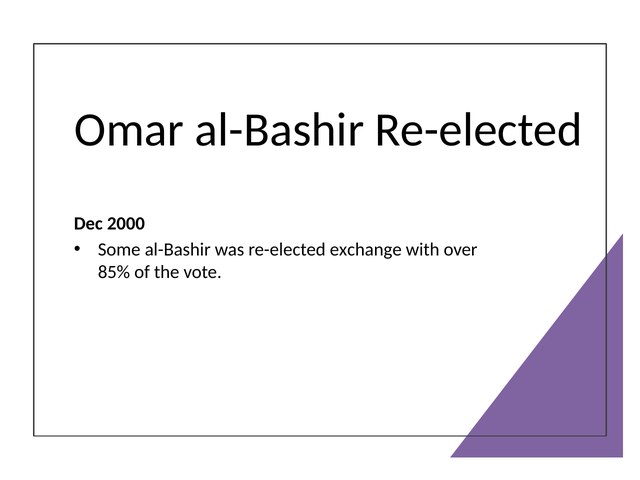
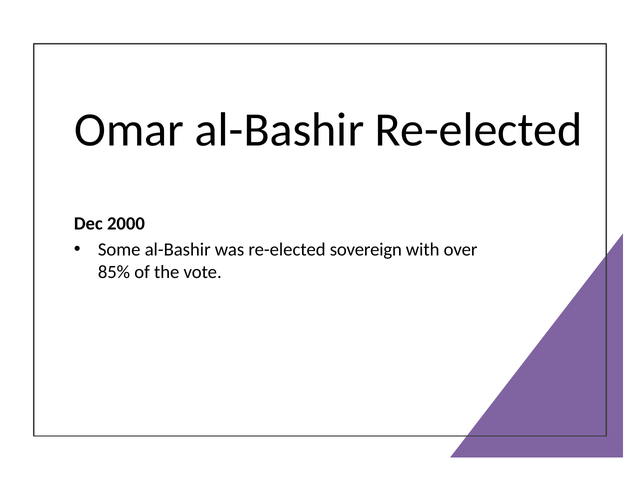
exchange: exchange -> sovereign (366, 250)
